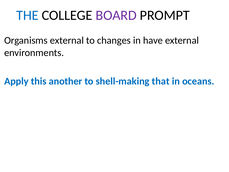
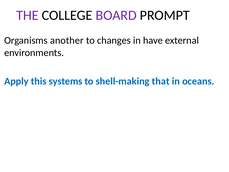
THE colour: blue -> purple (27, 15)
Organisms external: external -> another (67, 40)
another: another -> systems (66, 81)
